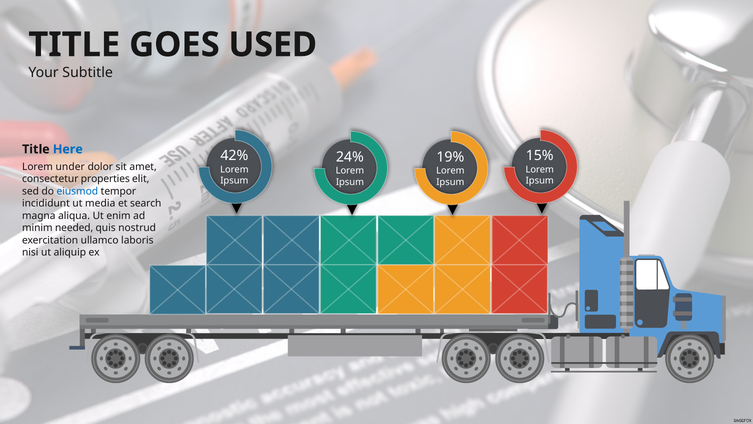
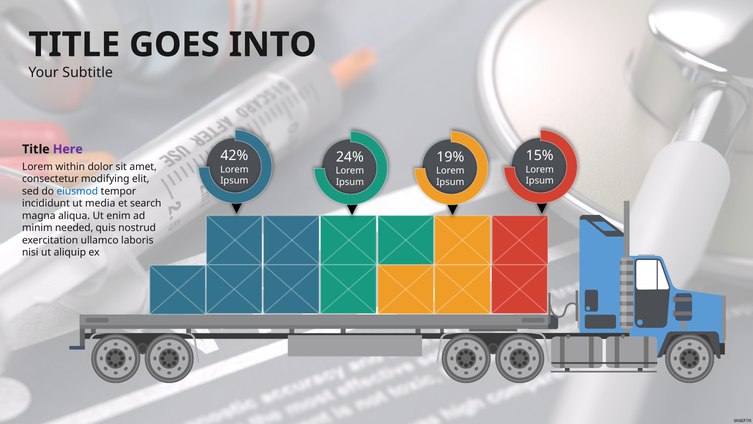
USED: USED -> INTO (273, 45)
Here colour: blue -> purple (68, 149)
under: under -> within (70, 166)
properties: properties -> modifying (105, 179)
